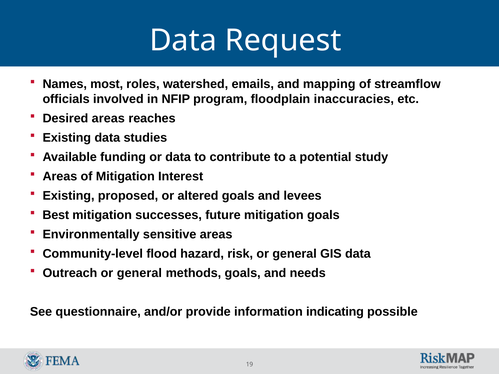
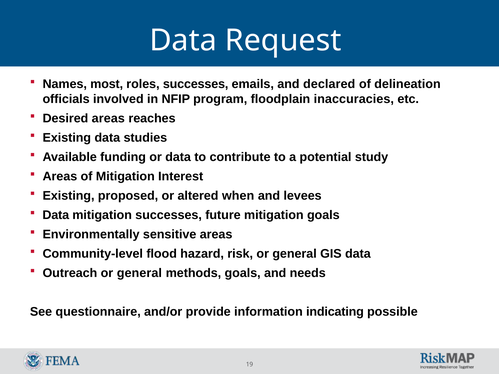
roles watershed: watershed -> successes (196, 84)
mapping: mapping -> declared (329, 84)
streamflow: streamflow -> delineation (407, 84)
altered goals: goals -> when (238, 196)
Best: Best -> Data (56, 215)
